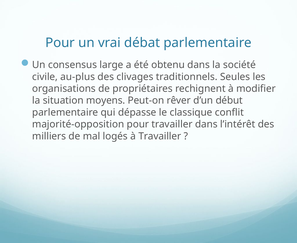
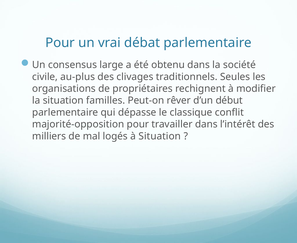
moyens: moyens -> familles (106, 100)
à Travailler: Travailler -> Situation (160, 136)
